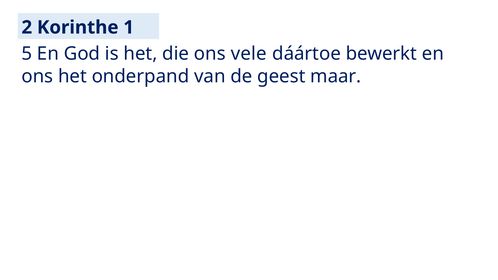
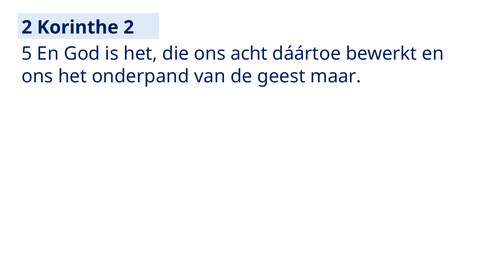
Korinthe 1: 1 -> 2 (129, 27)
vele: vele -> acht (249, 54)
